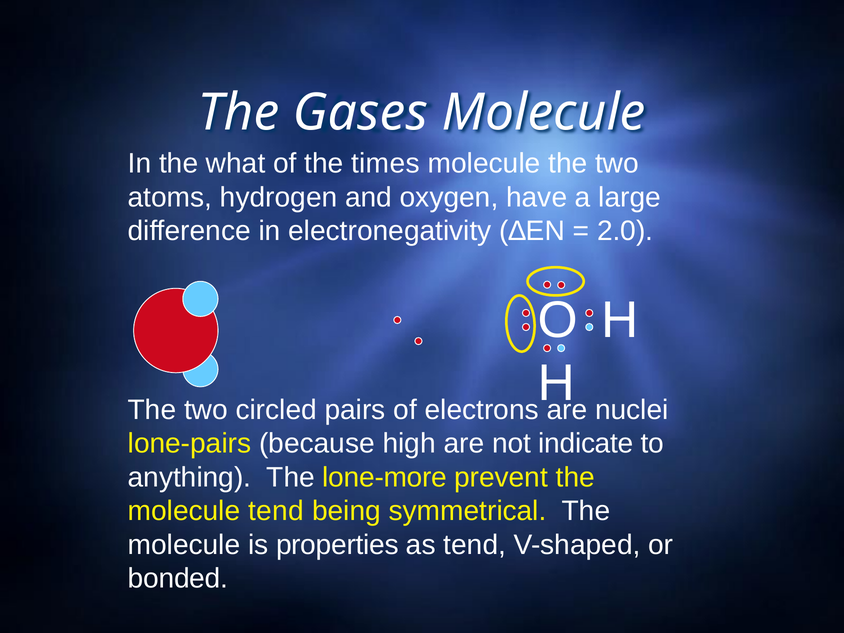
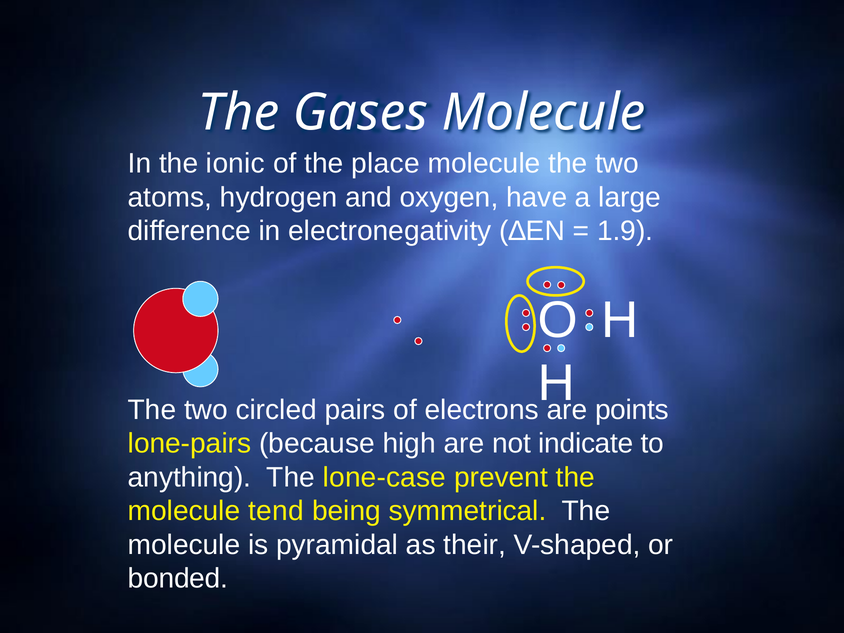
what: what -> ionic (235, 164)
times: times -> place (386, 164)
2.0: 2.0 -> 1.9 (625, 231)
nuclei: nuclei -> points (632, 410)
lone-more: lone-more -> lone-case (384, 477)
properties: properties -> pyramidal (337, 545)
as tend: tend -> their (475, 545)
